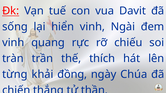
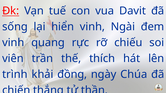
tràn: tràn -> viên (13, 59)
từng: từng -> trình (15, 75)
